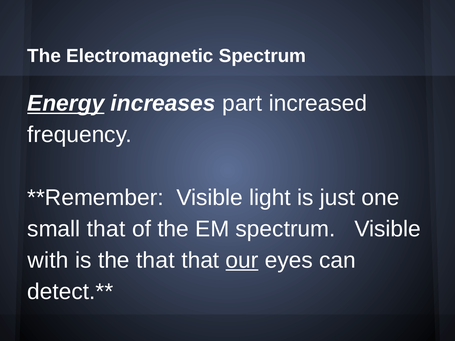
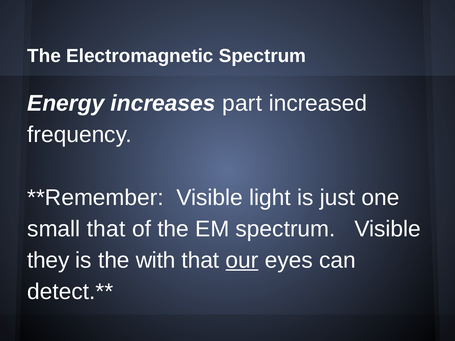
Energy underline: present -> none (66, 104)
with: with -> they (48, 260)
the that: that -> with (156, 260)
